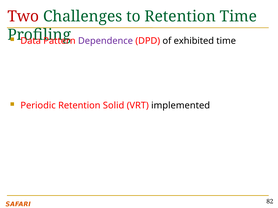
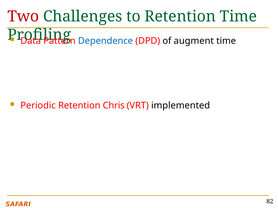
Dependence colour: purple -> blue (106, 41)
exhibited: exhibited -> augment (194, 41)
Solid: Solid -> Chris (114, 106)
